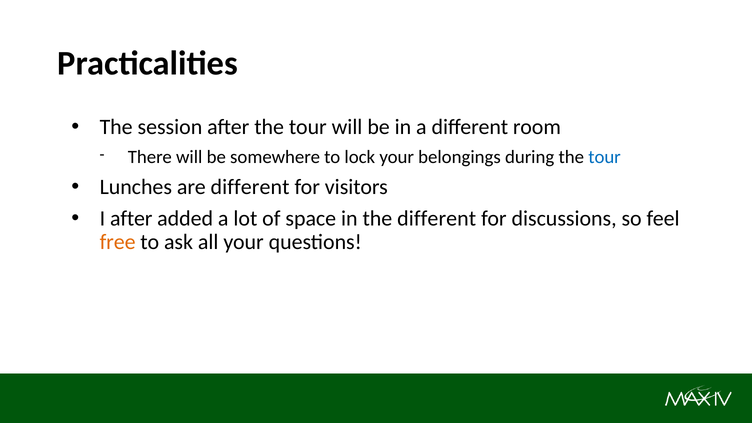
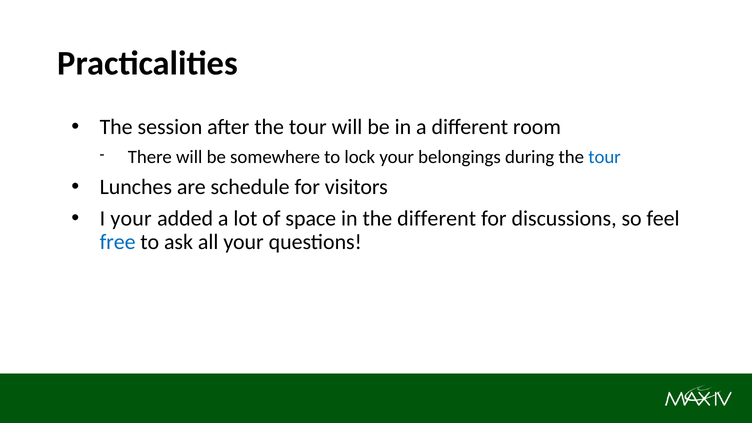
are different: different -> schedule (250, 187)
I after: after -> your (131, 218)
free colour: orange -> blue (118, 242)
